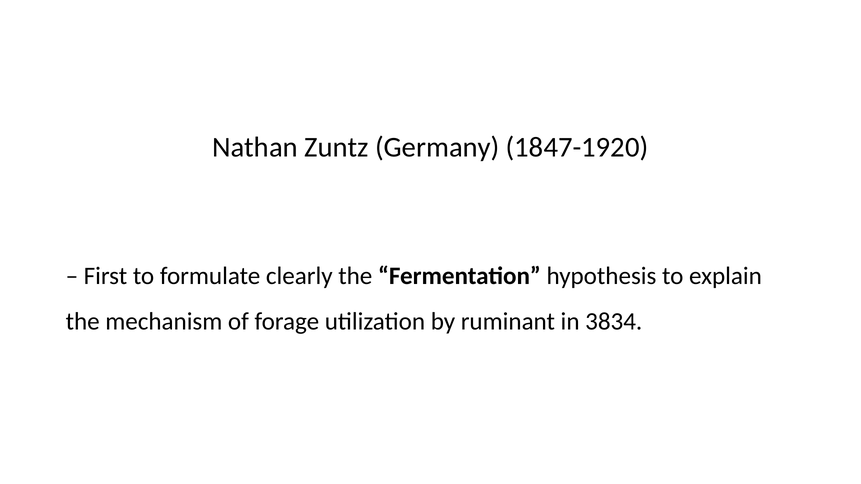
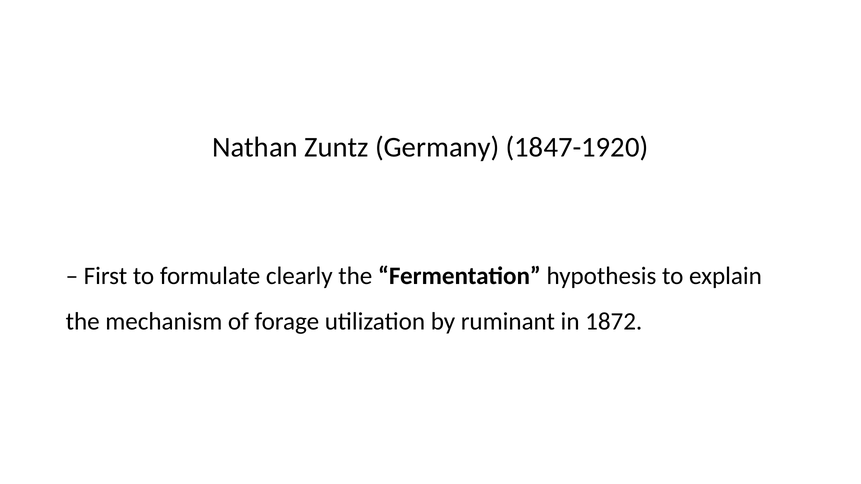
3834: 3834 -> 1872 (614, 321)
